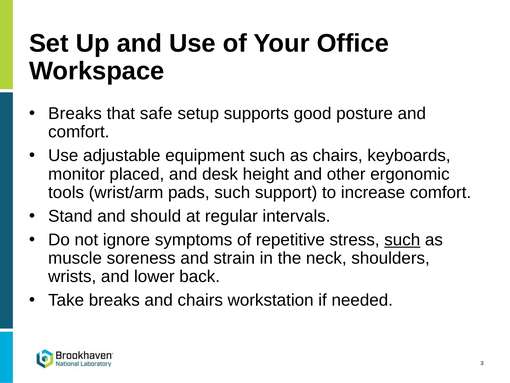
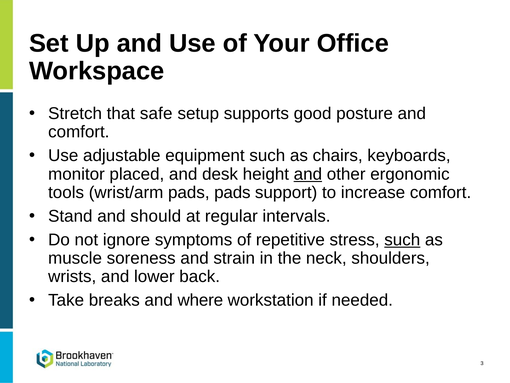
Breaks: Breaks -> Stretch (75, 113)
and underline: none -> present (308, 174)
pads such: such -> pads (232, 192)
and chairs: chairs -> where (200, 300)
